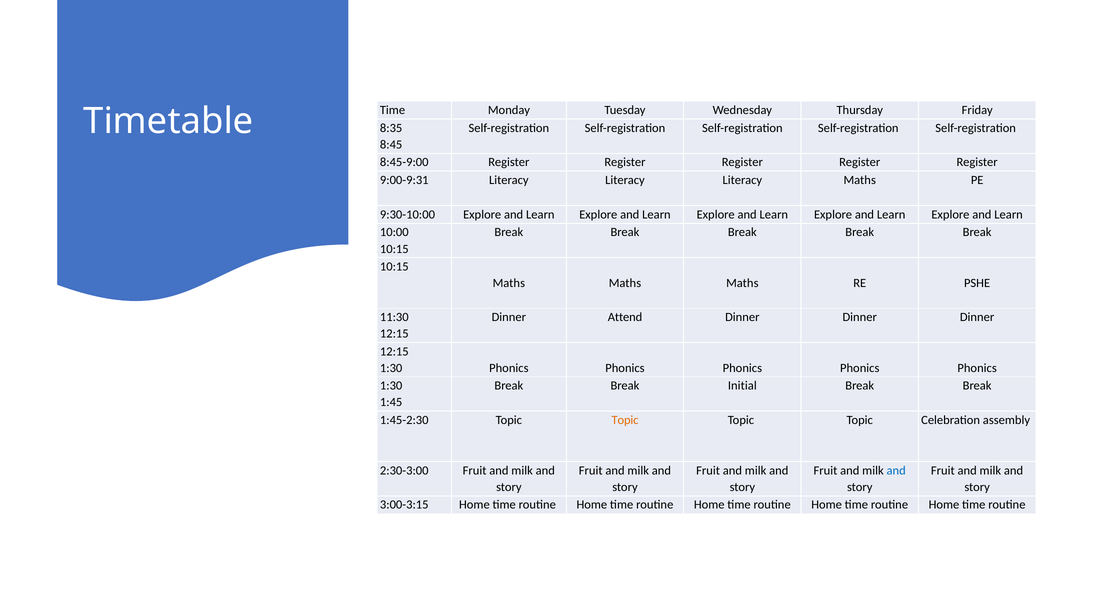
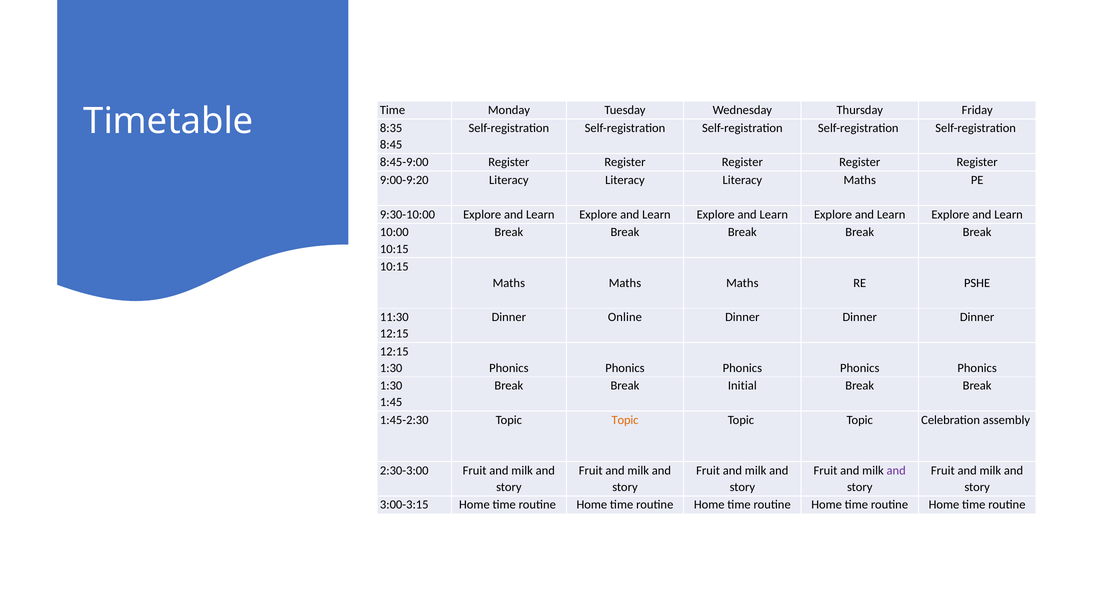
9:00-9:31: 9:00-9:31 -> 9:00-9:20 (404, 180)
Attend: Attend -> Online (625, 317)
and colour: blue -> purple (896, 470)
